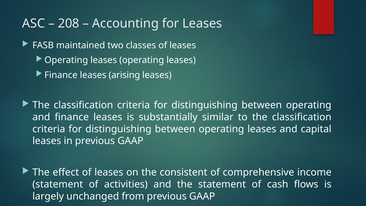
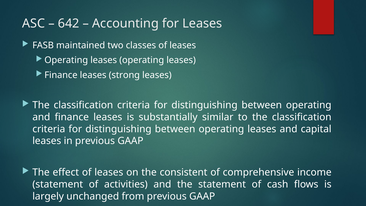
208: 208 -> 642 (69, 23)
arising: arising -> strong (124, 75)
